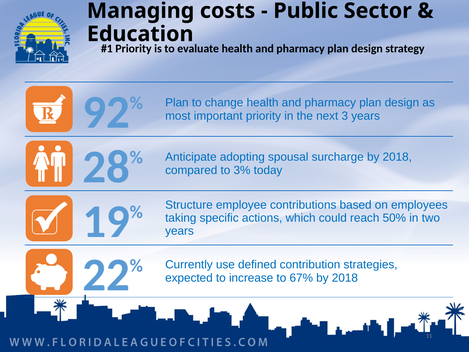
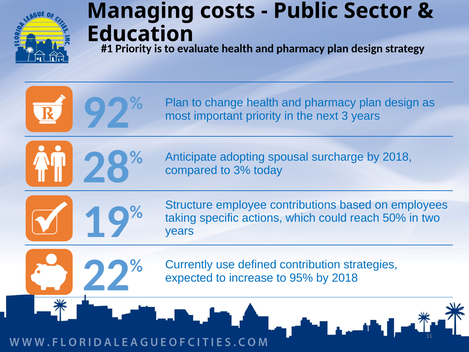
67%: 67% -> 95% (301, 278)
